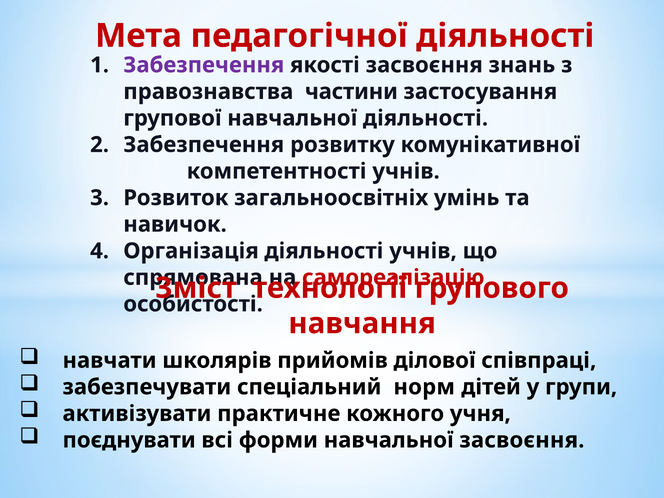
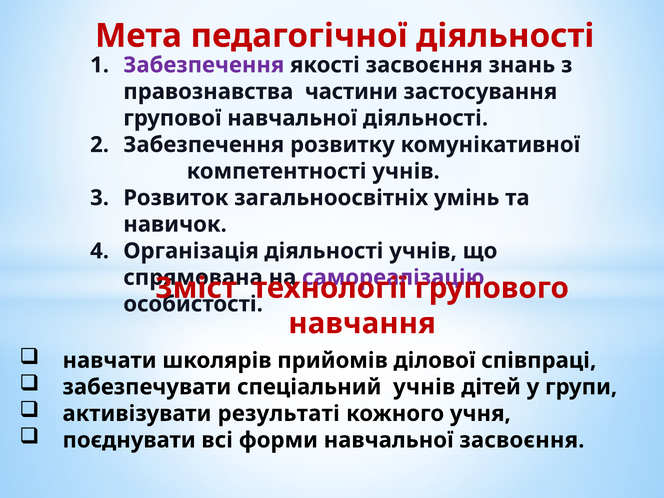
самореалізацію colour: red -> purple (393, 278)
спеціальний норм: норм -> учнів (424, 387)
практичне: практичне -> результаті (279, 414)
